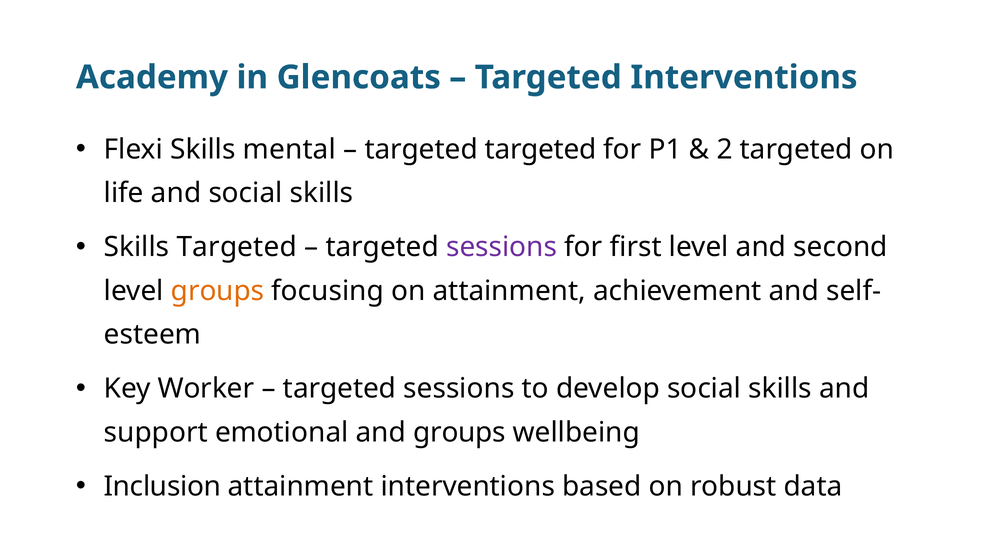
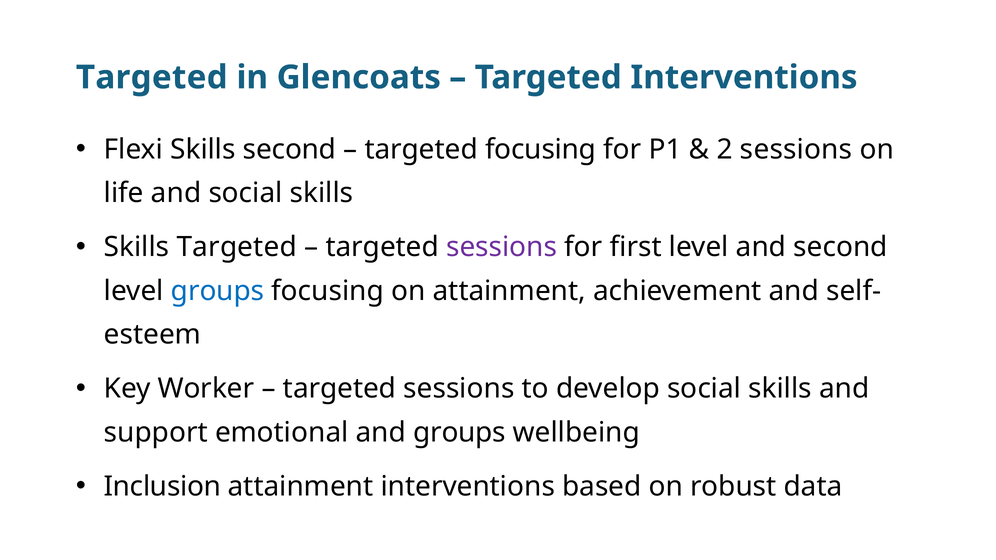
Academy: Academy -> Targeted (152, 77)
Skills mental: mental -> second (290, 150)
targeted targeted: targeted -> focusing (541, 150)
2 targeted: targeted -> sessions (796, 150)
groups colour: orange -> blue (218, 291)
